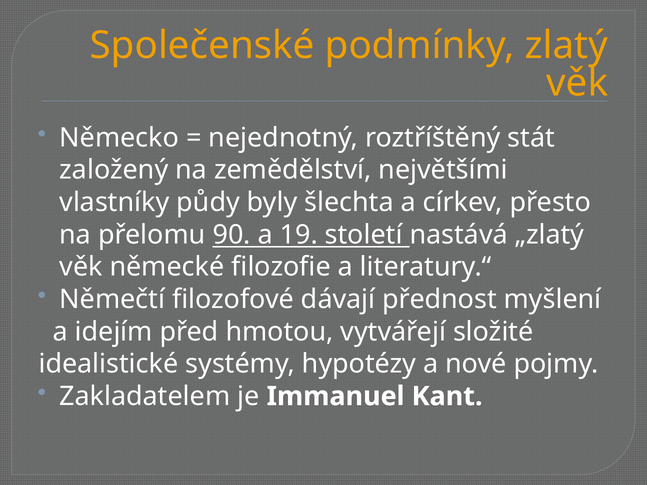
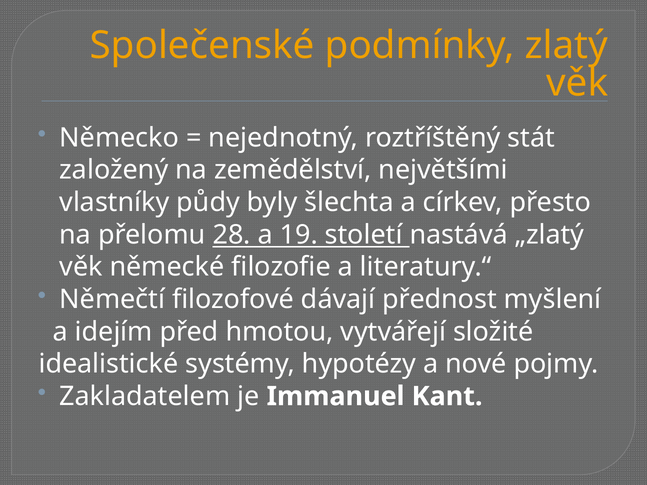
90: 90 -> 28 (232, 235)
